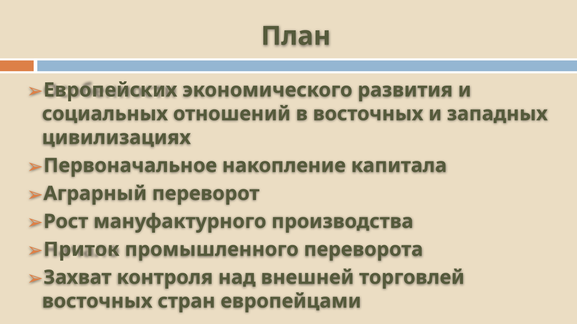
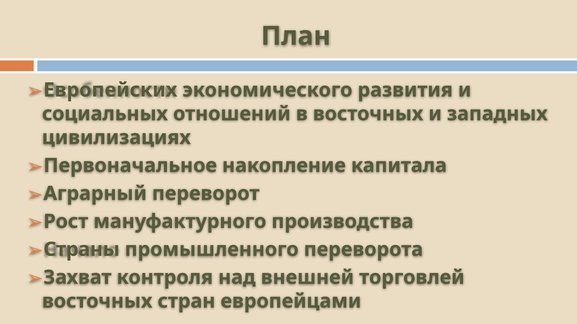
Приток: Приток -> Страны (82, 250)
